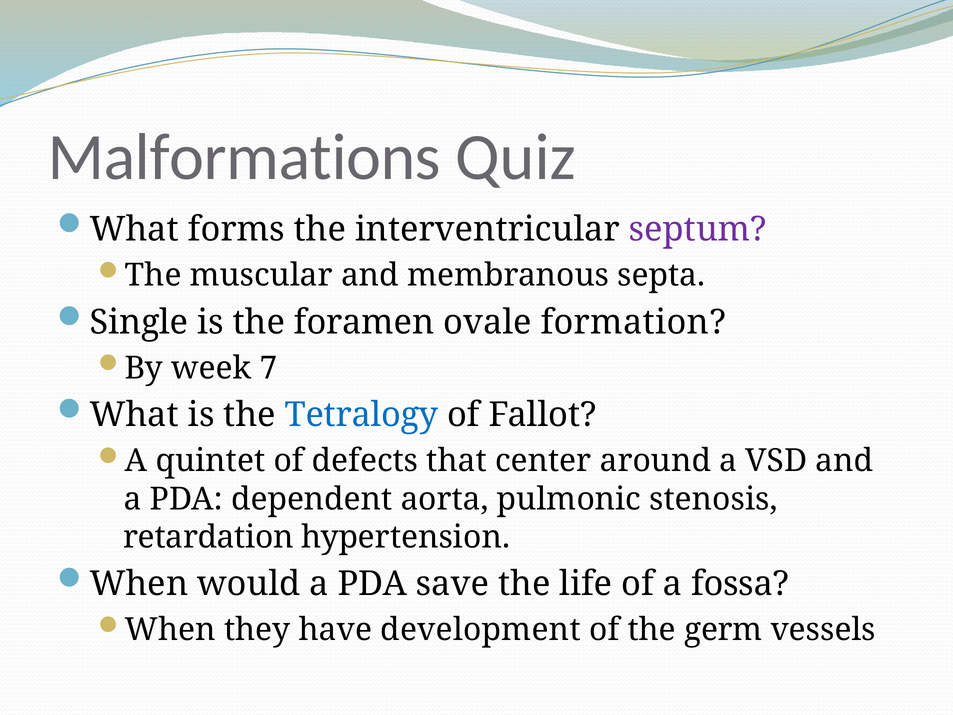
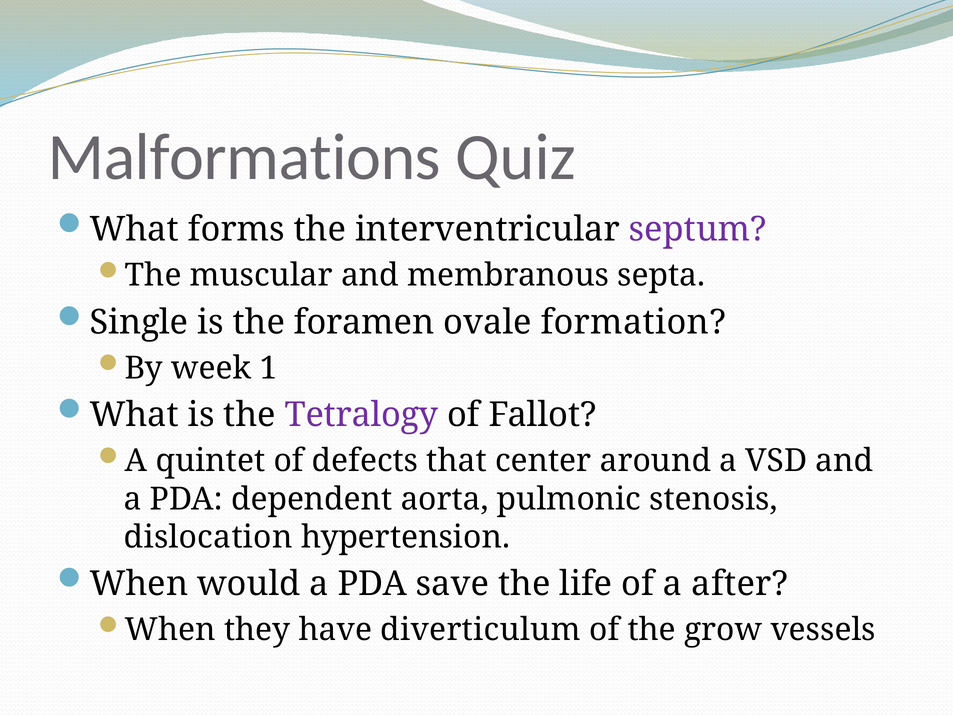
7: 7 -> 1 (268, 368)
Tetralogy colour: blue -> purple (362, 415)
retardation: retardation -> dislocation (208, 537)
fossa: fossa -> after (740, 584)
development: development -> diverticulum (481, 630)
germ: germ -> grow (723, 630)
